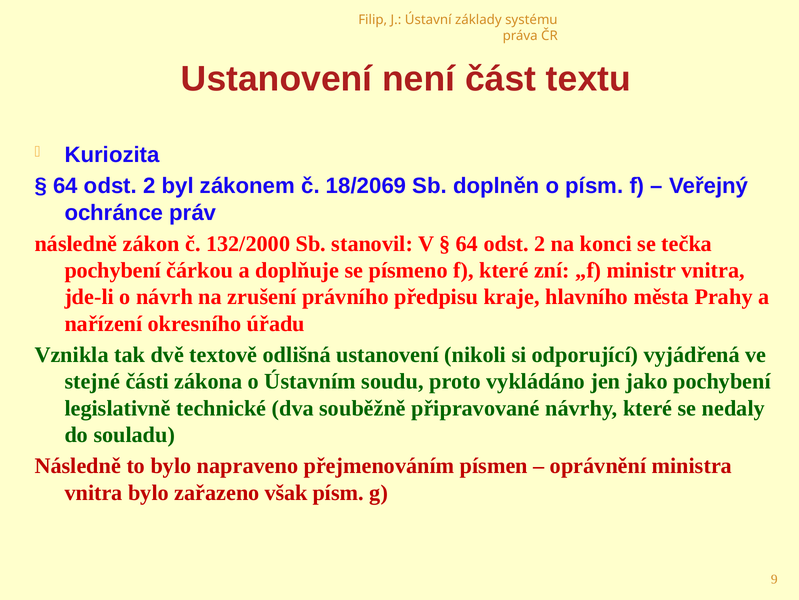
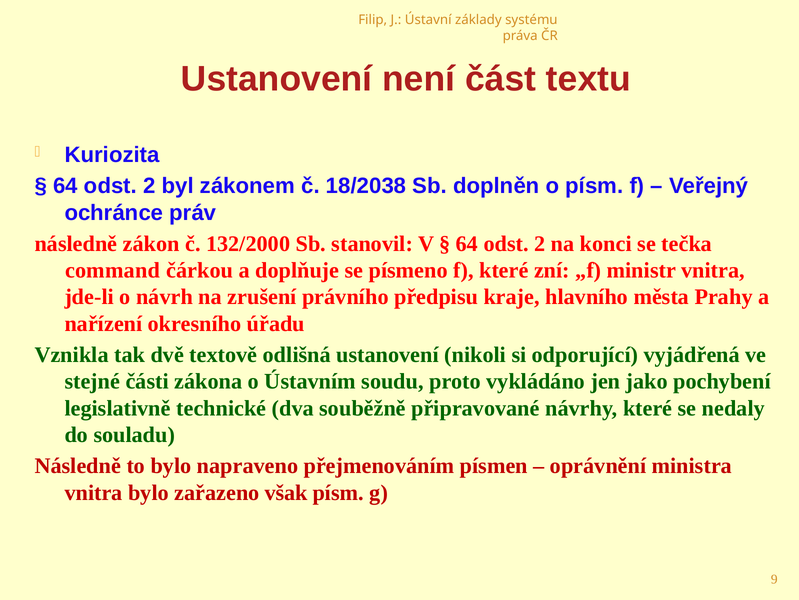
18/2069: 18/2069 -> 18/2038 (366, 186)
pochybení: pochybení -> command (113, 270)
